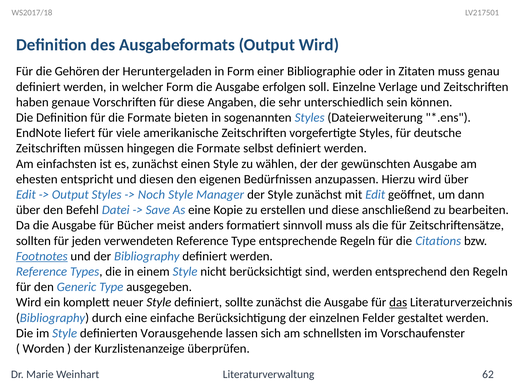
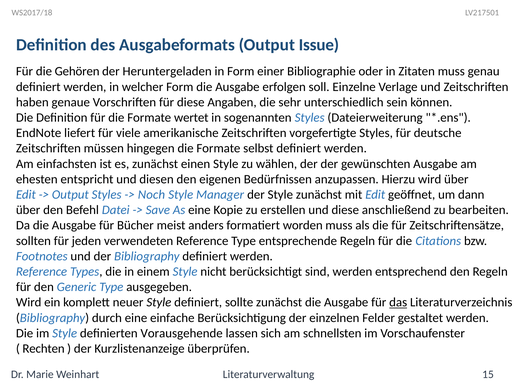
Output Wird: Wird -> Issue (319, 45)
bieten: bieten -> wertet (191, 118)
sinnvoll: sinnvoll -> worden (303, 226)
Footnotes underline: present -> none (42, 257)
Worden: Worden -> Rechten (44, 349)
62: 62 -> 15 (488, 375)
